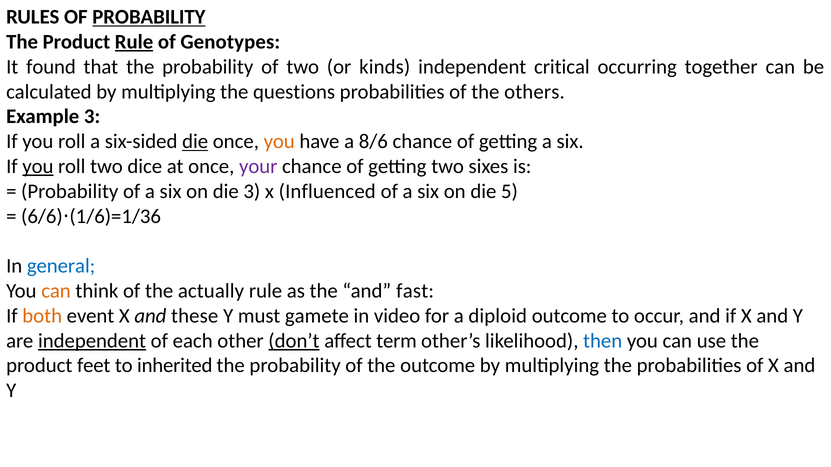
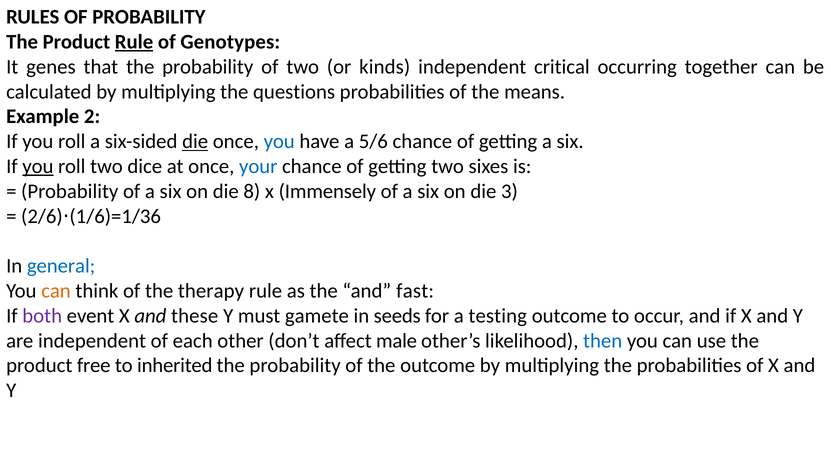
PROBABILITY underline: present -> none (149, 17)
found: found -> genes (51, 67)
others: others -> means (535, 92)
Example 3: 3 -> 2 (92, 117)
you colour: orange -> blue (279, 142)
8/6: 8/6 -> 5/6 (373, 142)
your colour: purple -> blue (258, 167)
die 3: 3 -> 8 (252, 191)
Influenced: Influenced -> Immensely (327, 191)
5: 5 -> 3 (509, 191)
6/6: 6/6 -> 2/6 (42, 216)
actually: actually -> therapy (211, 291)
both colour: orange -> purple (42, 316)
video: video -> seeds (397, 316)
diploid: diploid -> testing (498, 316)
independent underline: present -> none (92, 341)
don’t underline: present -> none (294, 341)
term: term -> male (397, 341)
feet: feet -> free (94, 366)
